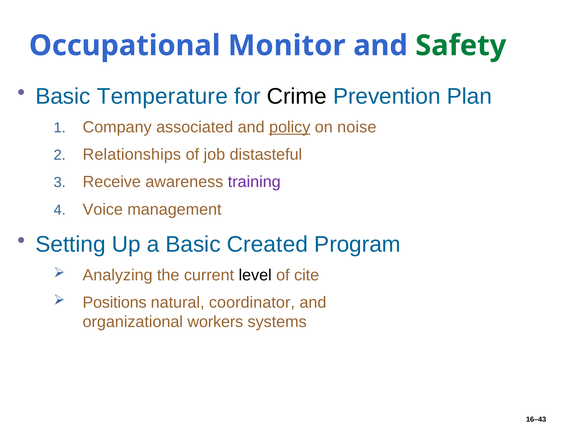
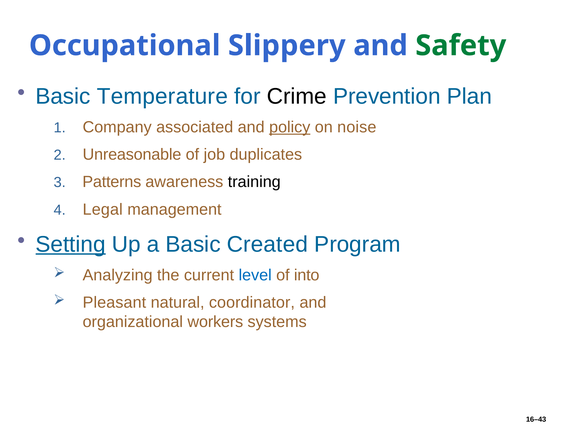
Monitor: Monitor -> Slippery (287, 46)
Relationships: Relationships -> Unreasonable (132, 155)
distasteful: distasteful -> duplicates (266, 155)
Receive: Receive -> Patterns (112, 182)
training colour: purple -> black (254, 182)
Voice: Voice -> Legal (103, 209)
Setting underline: none -> present (71, 244)
level colour: black -> blue (255, 275)
cite: cite -> into (307, 275)
Positions: Positions -> Pleasant (114, 303)
